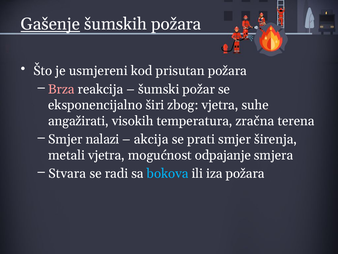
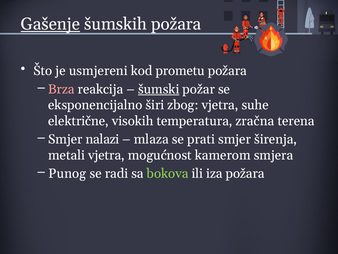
prisutan: prisutan -> prometu (180, 71)
šumski underline: none -> present (159, 89)
angažirati: angažirati -> električne (78, 121)
akcija: akcija -> mlaza (151, 139)
odpajanje: odpajanje -> kamerom (223, 155)
Stvara: Stvara -> Punog (67, 173)
bokova colour: light blue -> light green (168, 173)
